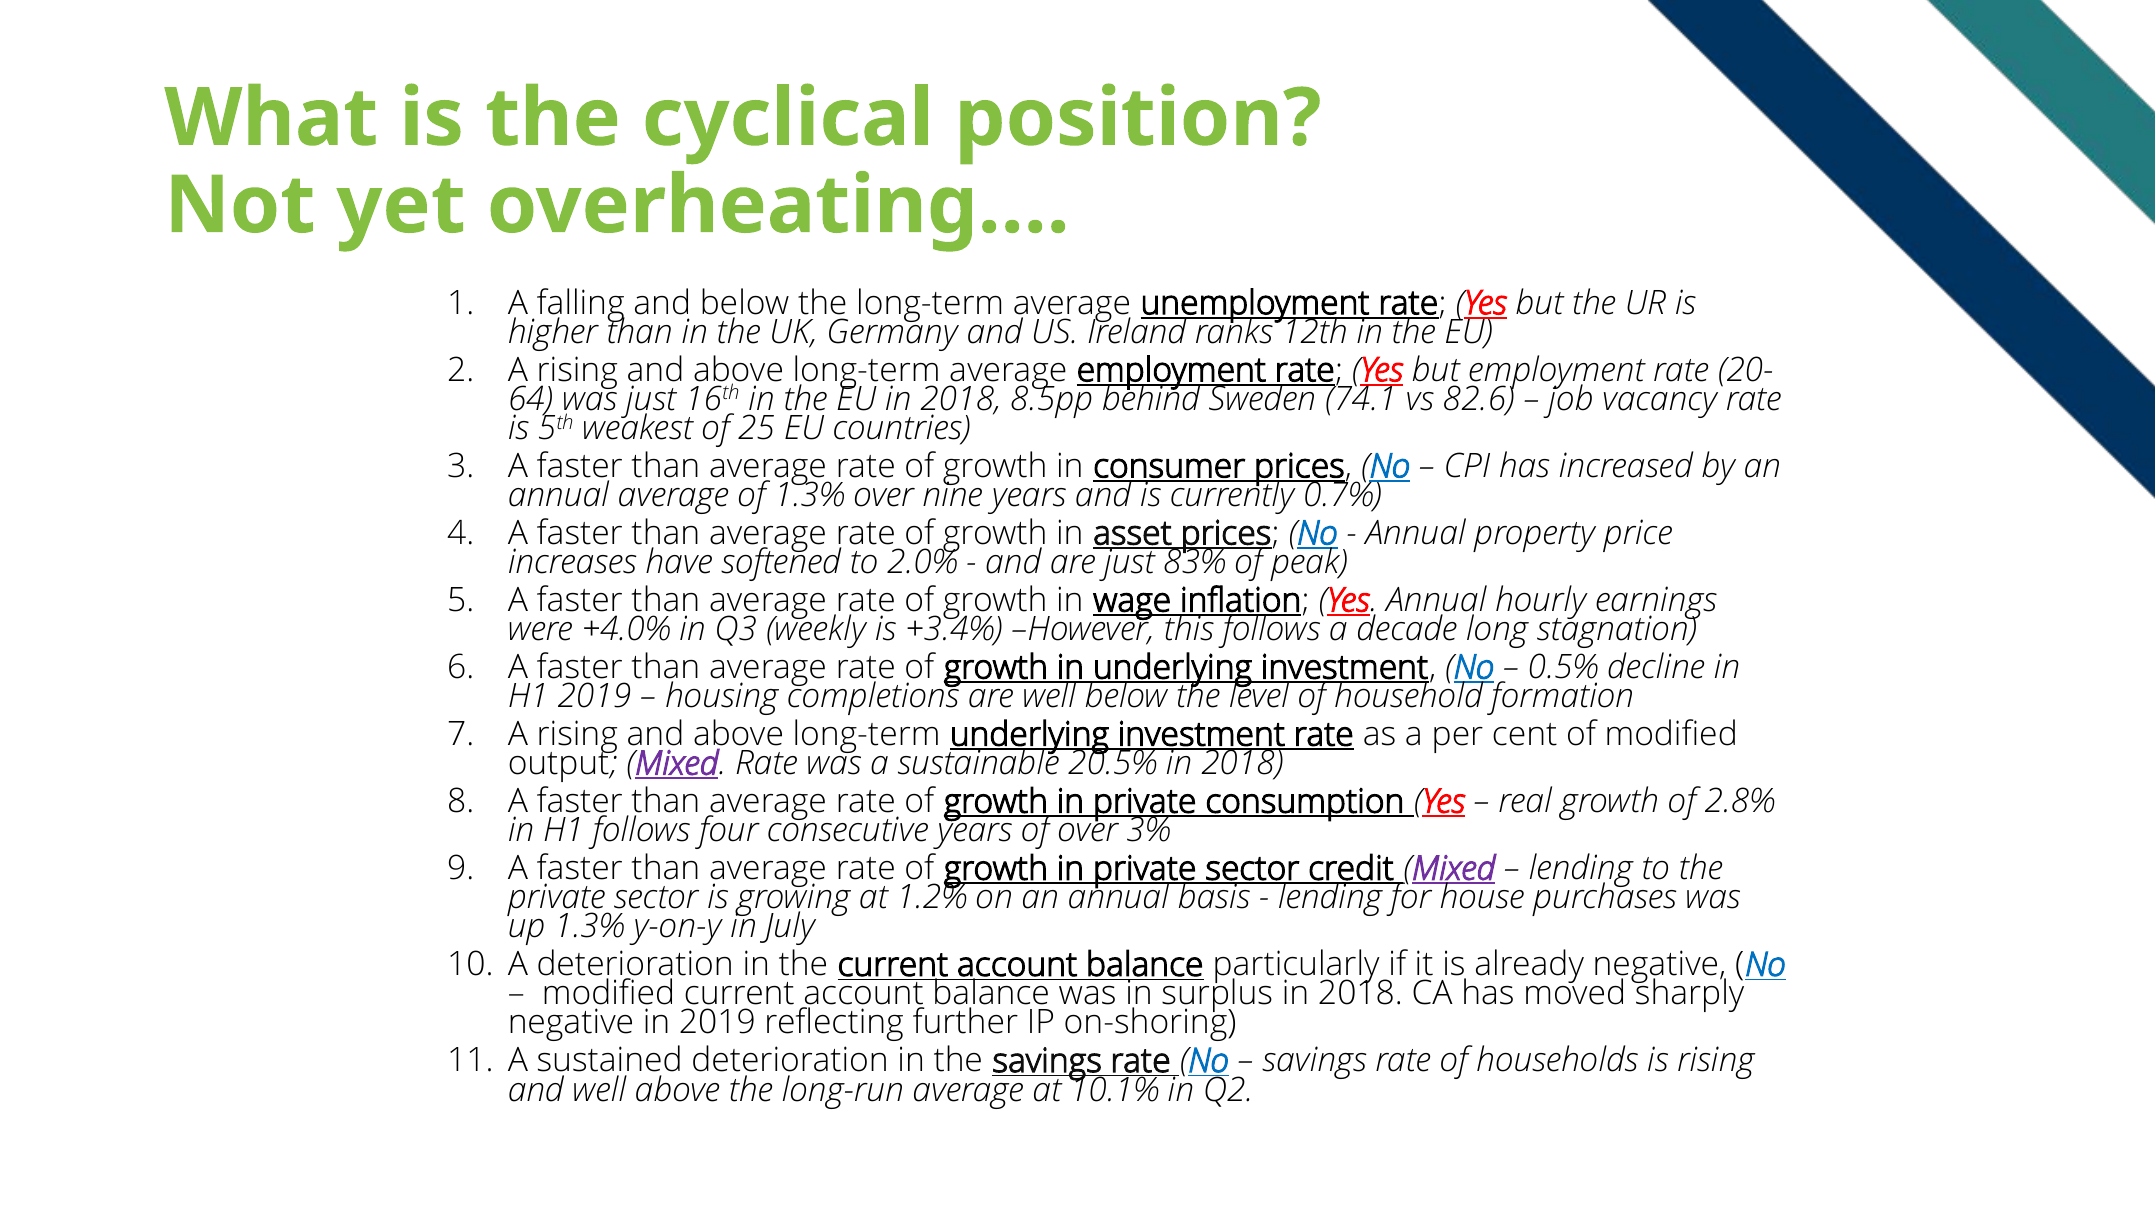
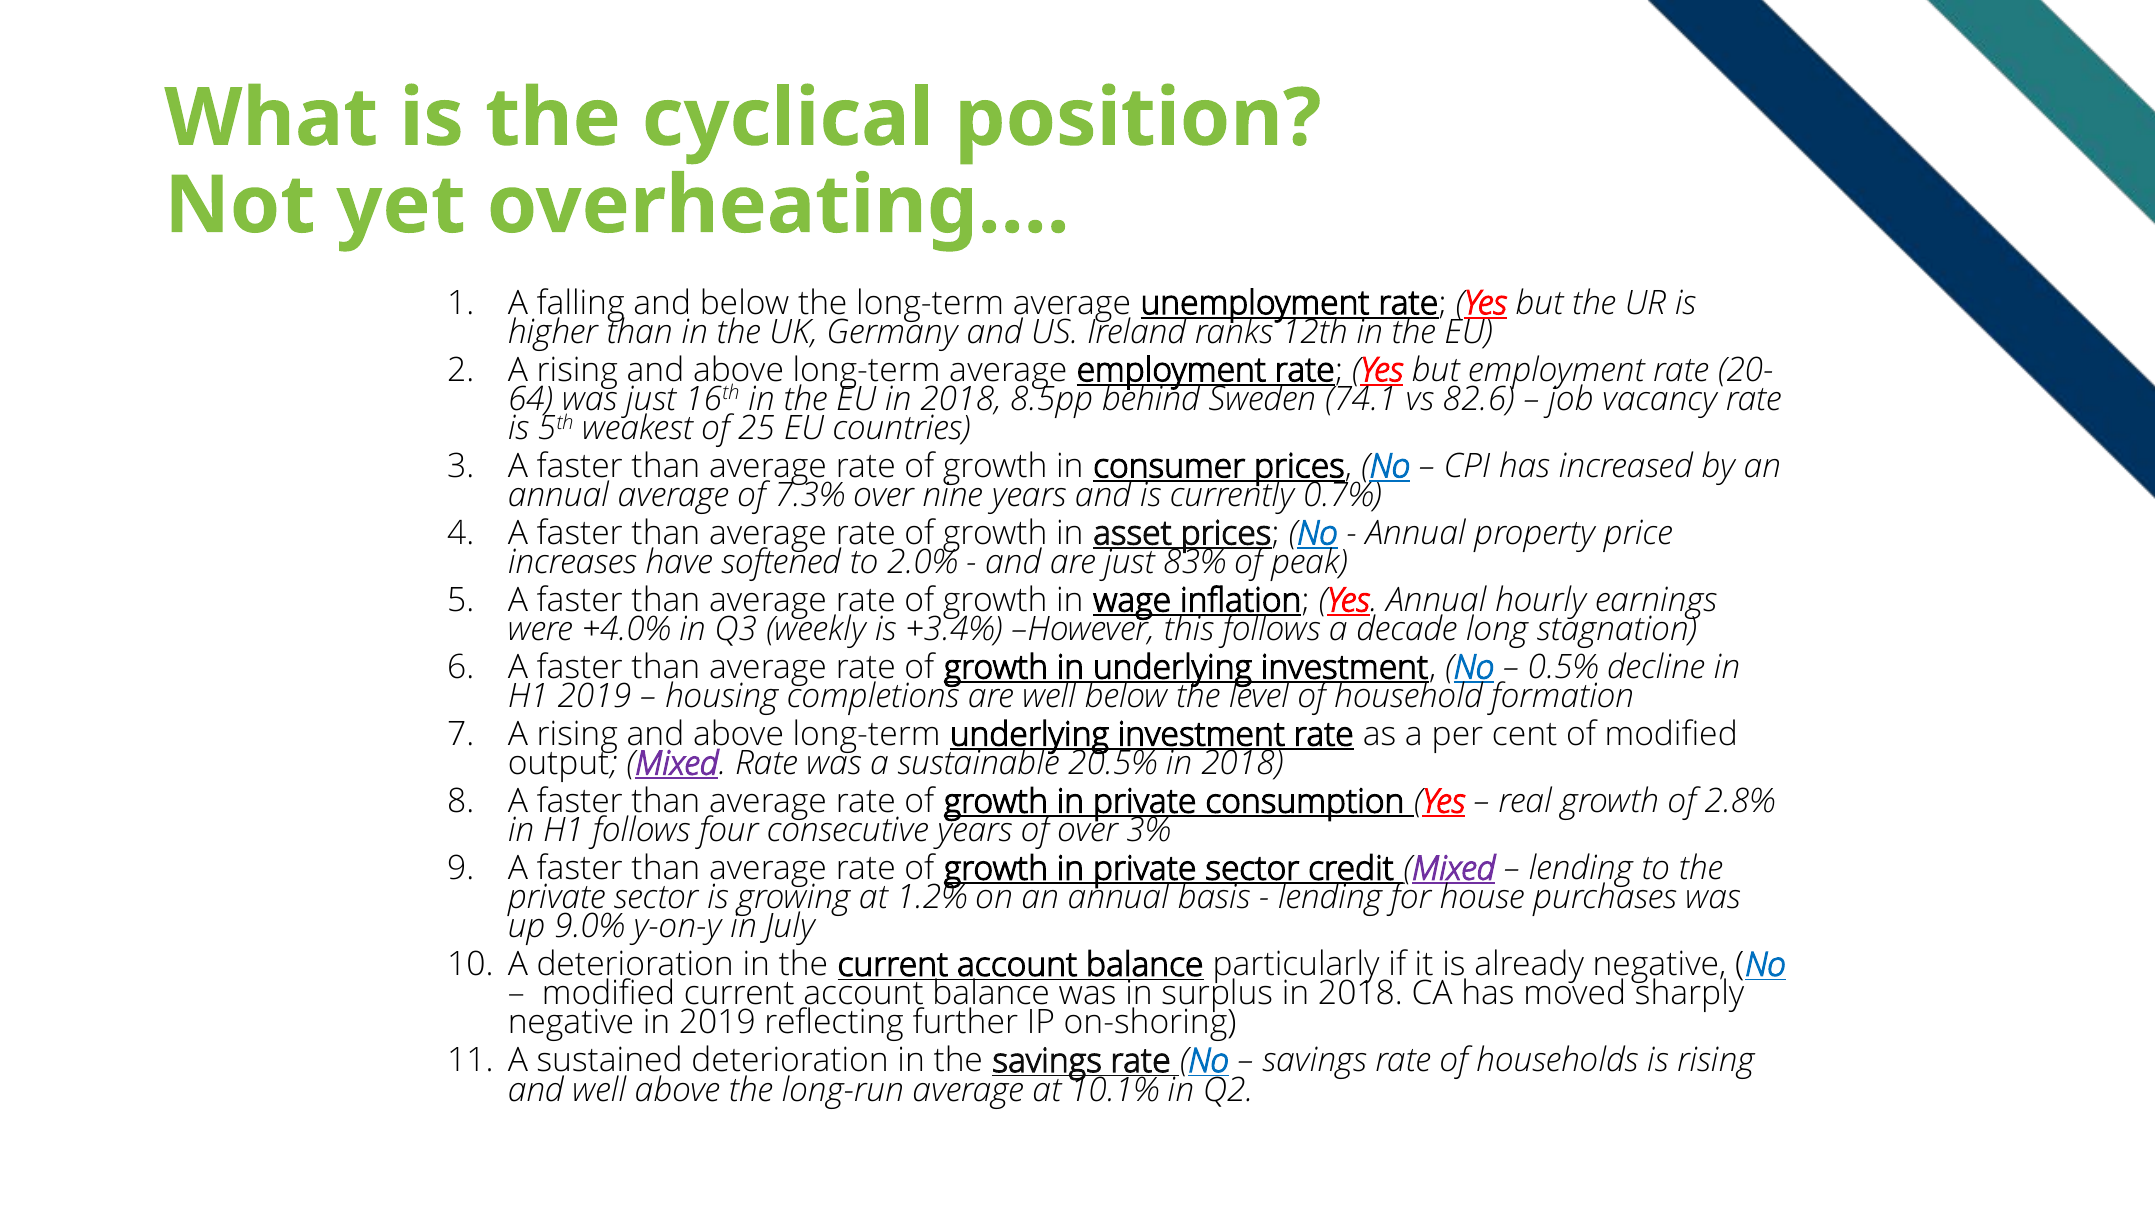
of 1.3%: 1.3% -> 7.3% (809, 495)
up 1.3%: 1.3% -> 9.0% (589, 927)
